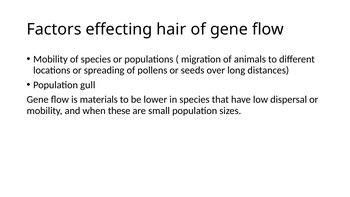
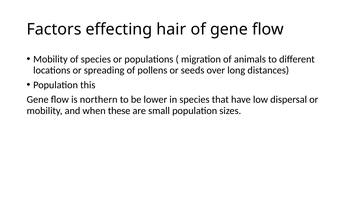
gull: gull -> this (88, 85)
materials: materials -> northern (99, 100)
